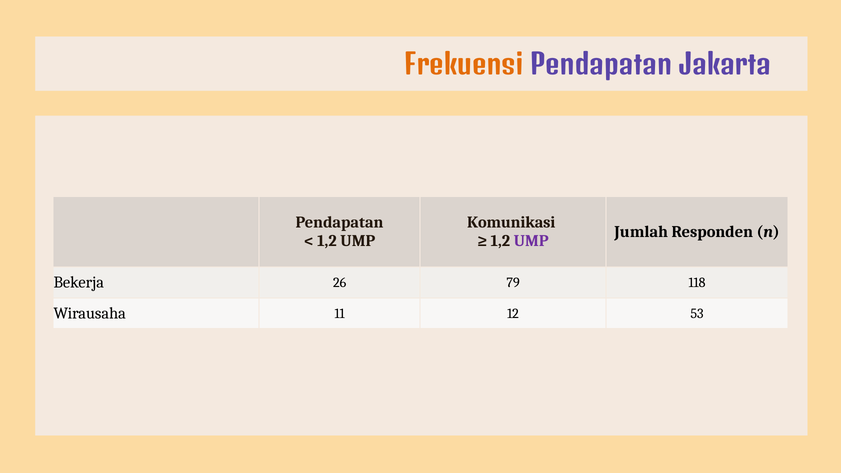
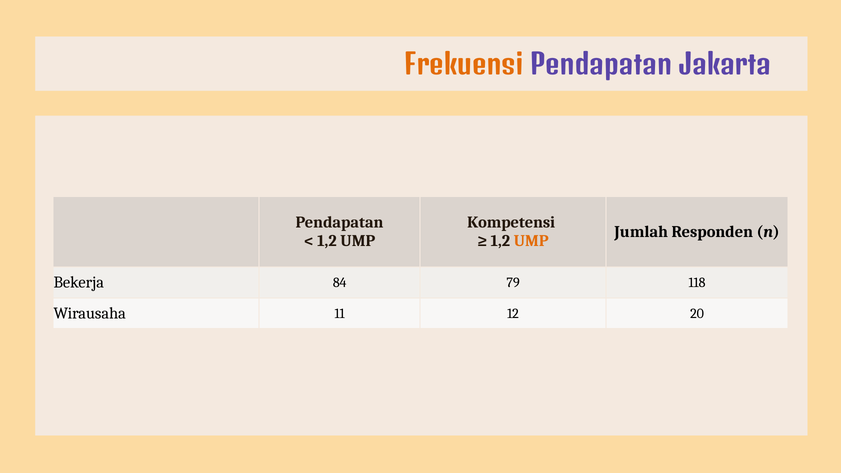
Komunikasi: Komunikasi -> Kompetensi (511, 222)
UMP colour: purple -> orange (531, 241)
26: 26 -> 84 (340, 283)
53: 53 -> 20 (697, 313)
